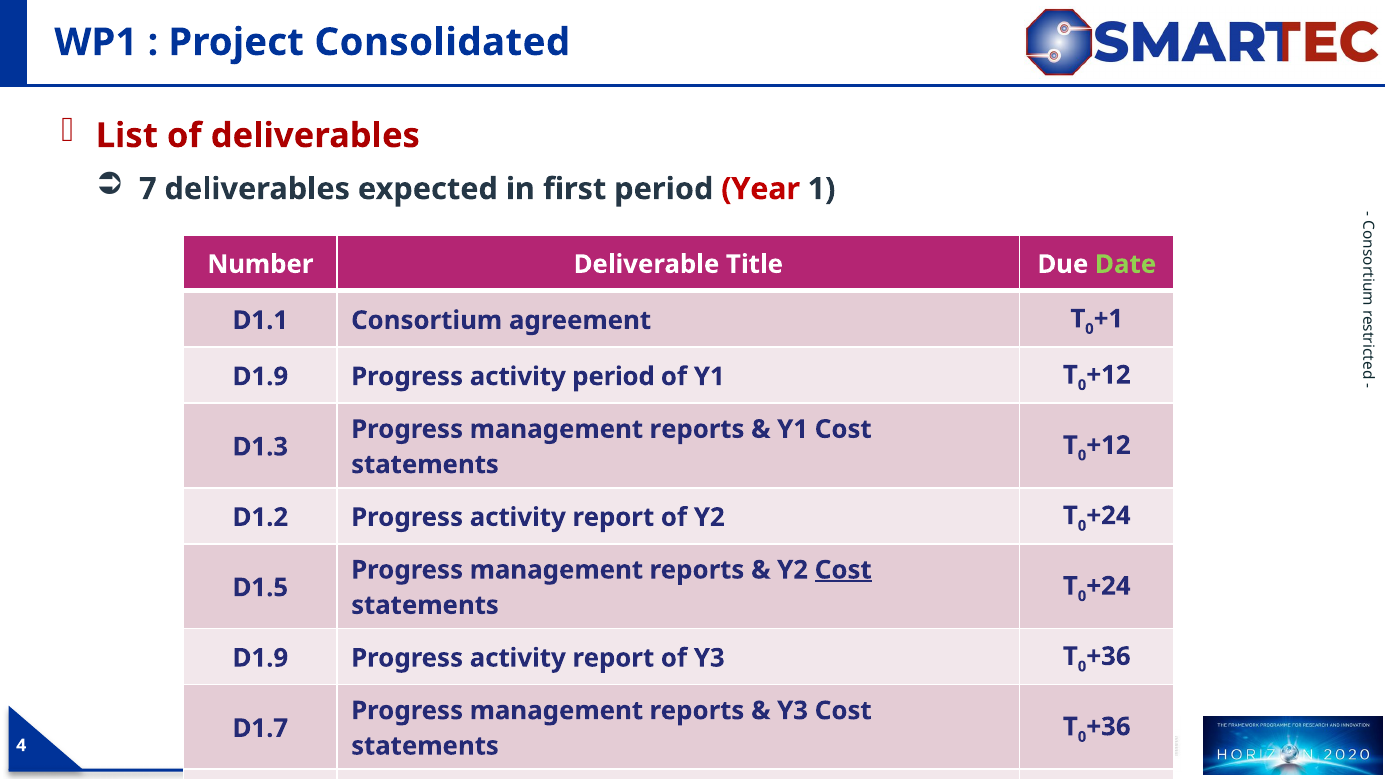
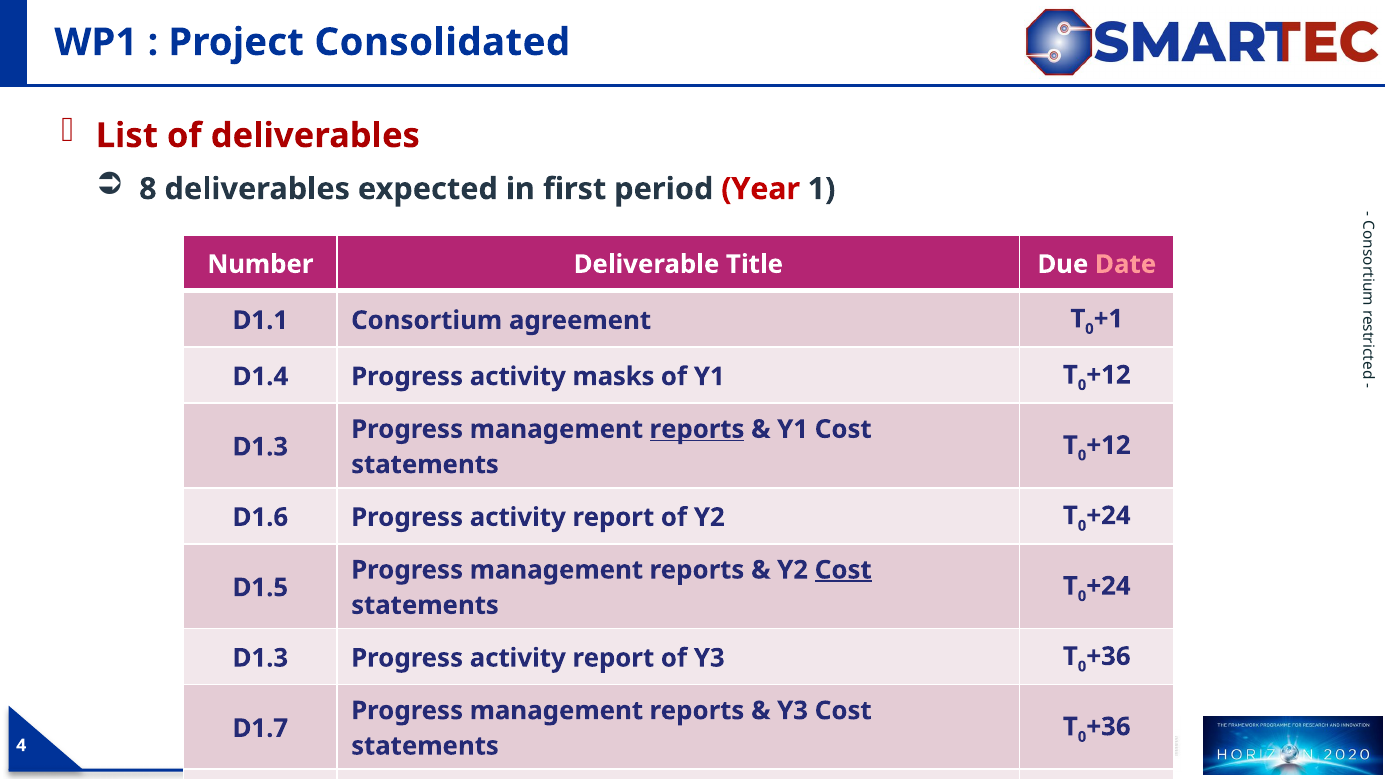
7: 7 -> 8 (148, 189)
Date colour: light green -> pink (1126, 264)
D1.9: D1.9 -> D1.4 (260, 377)
activity period: period -> masks (614, 377)
reports underline: none -> present (697, 429)
D1.2: D1.2 -> D1.6 (260, 517)
D1.9: D1.9 -> D1.3 (260, 658)
